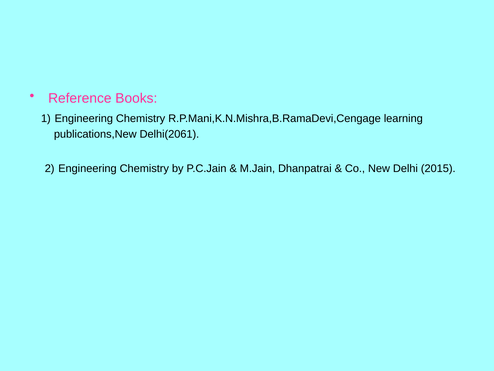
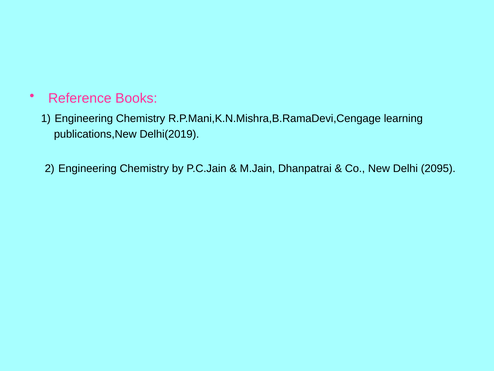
Delhi(2061: Delhi(2061 -> Delhi(2019 (169, 134)
2015: 2015 -> 2095 (438, 168)
